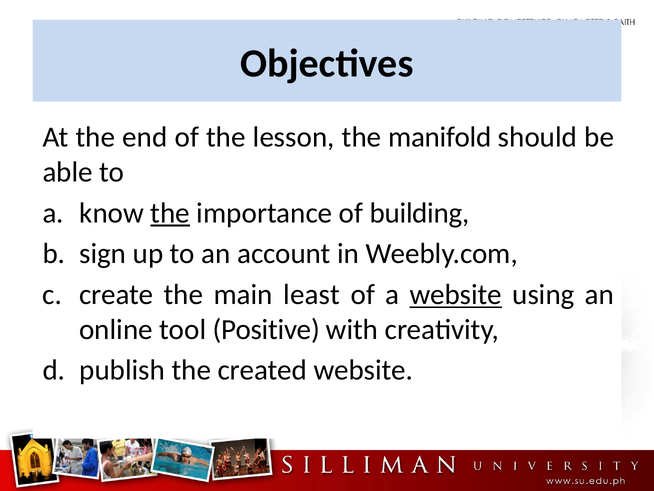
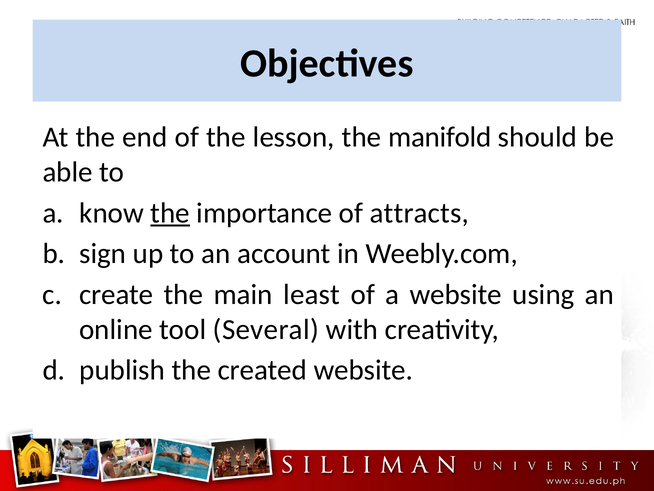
building: building -> attracts (419, 213)
website underline: present -> none (456, 294)
Positive: Positive -> Several (266, 329)
